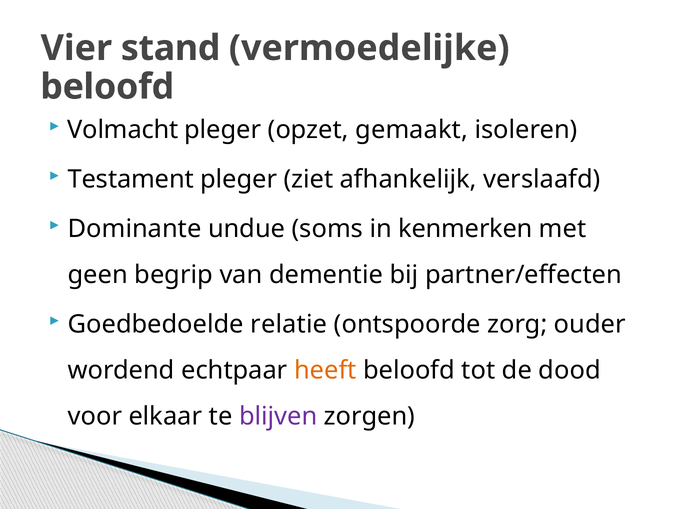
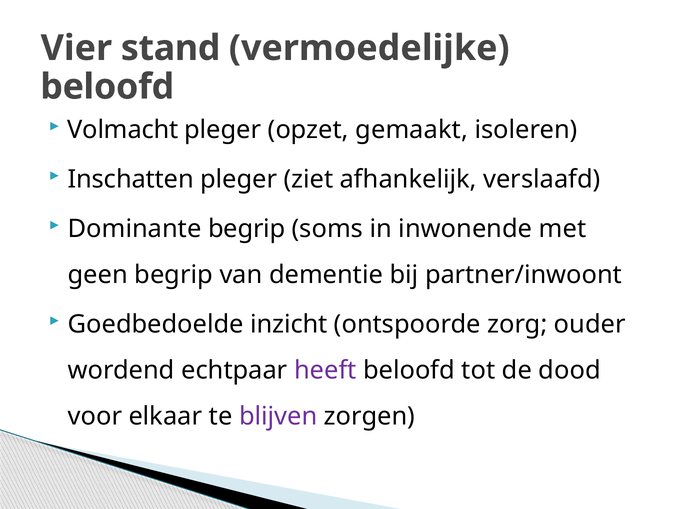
Testament: Testament -> Inschatten (131, 180)
Dominante undue: undue -> begrip (247, 229)
kenmerken: kenmerken -> inwonende (465, 229)
partner/effecten: partner/effecten -> partner/inwoont (523, 275)
relatie: relatie -> inzicht (289, 325)
heeft colour: orange -> purple (325, 371)
